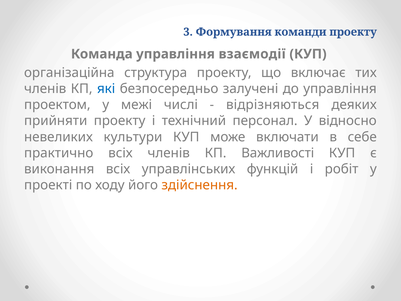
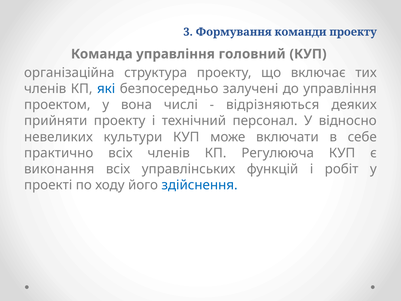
взаємодії: взаємодії -> головний (252, 54)
межі: межі -> вона (136, 105)
Важливості: Важливості -> Регулююча (278, 153)
здійснення colour: orange -> blue (200, 185)
